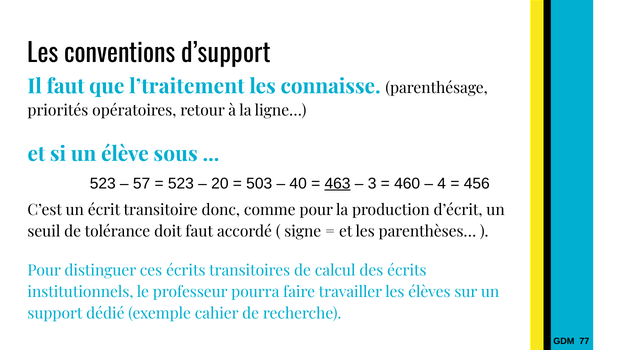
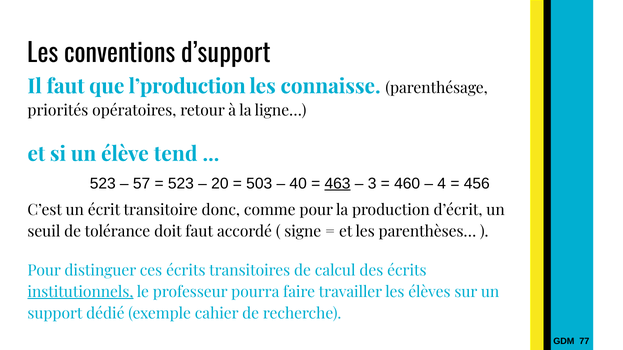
l’traitement: l’traitement -> l’production (187, 87)
sous: sous -> tend (176, 154)
institutionnels underline: none -> present (80, 292)
